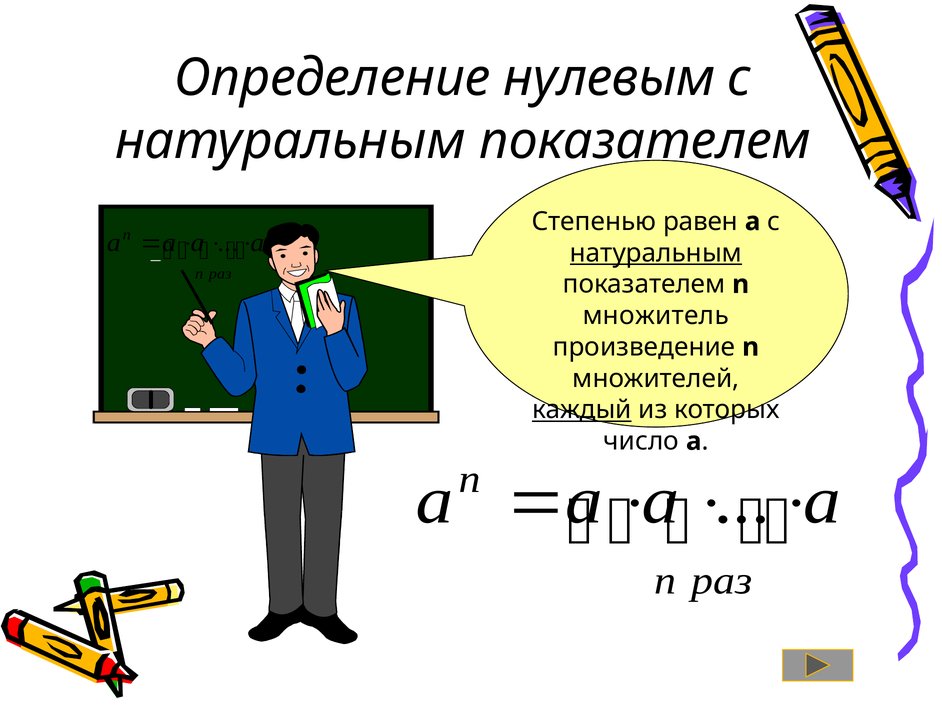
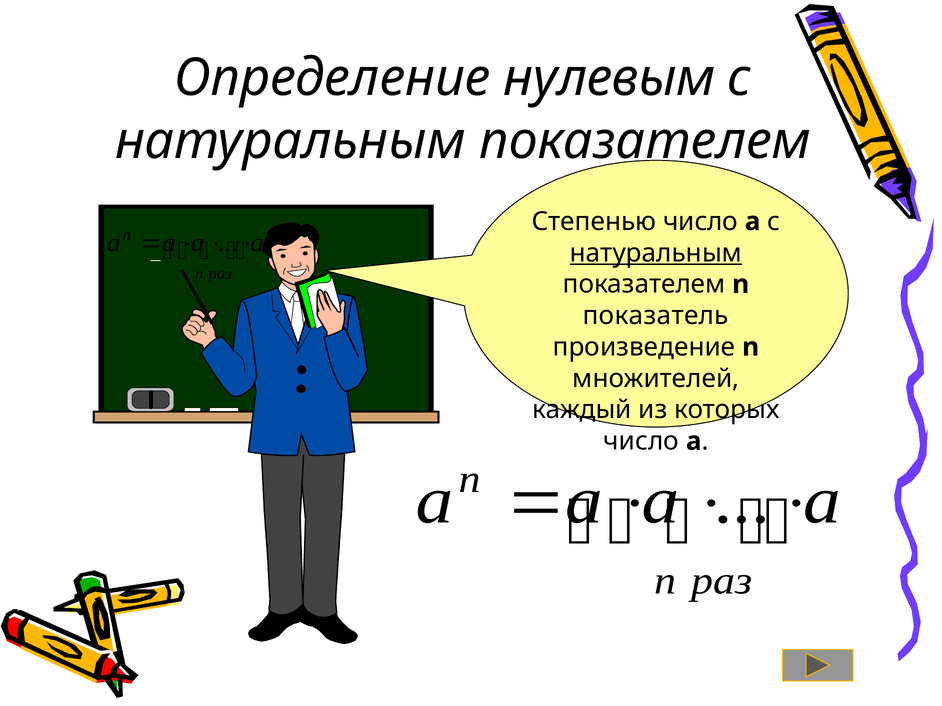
Степенью равен: равен -> число (701, 222)
множитель: множитель -> показатель (656, 316)
каждый underline: present -> none (582, 410)
